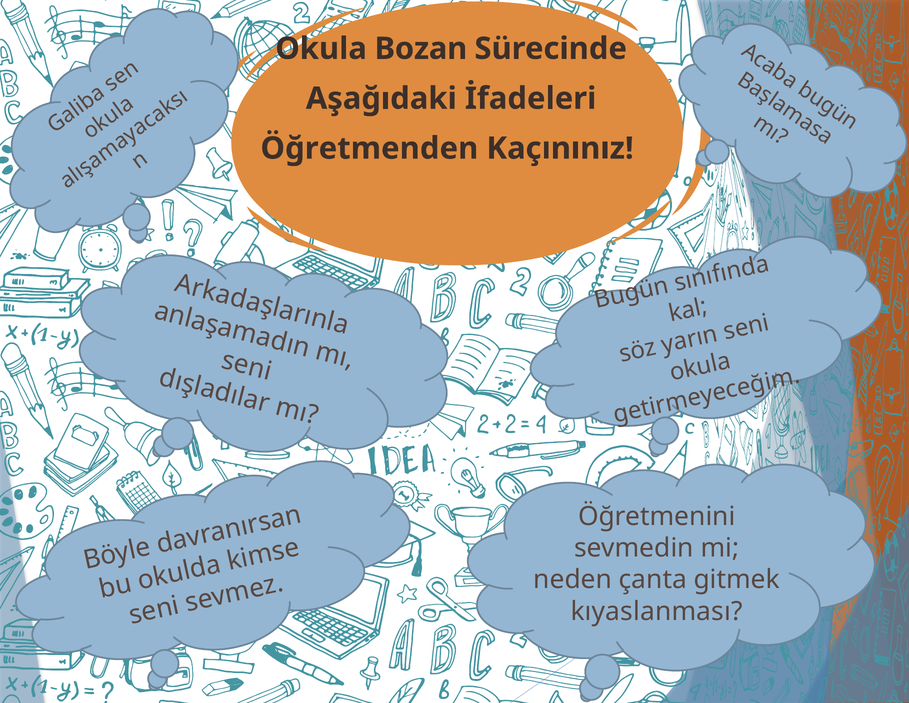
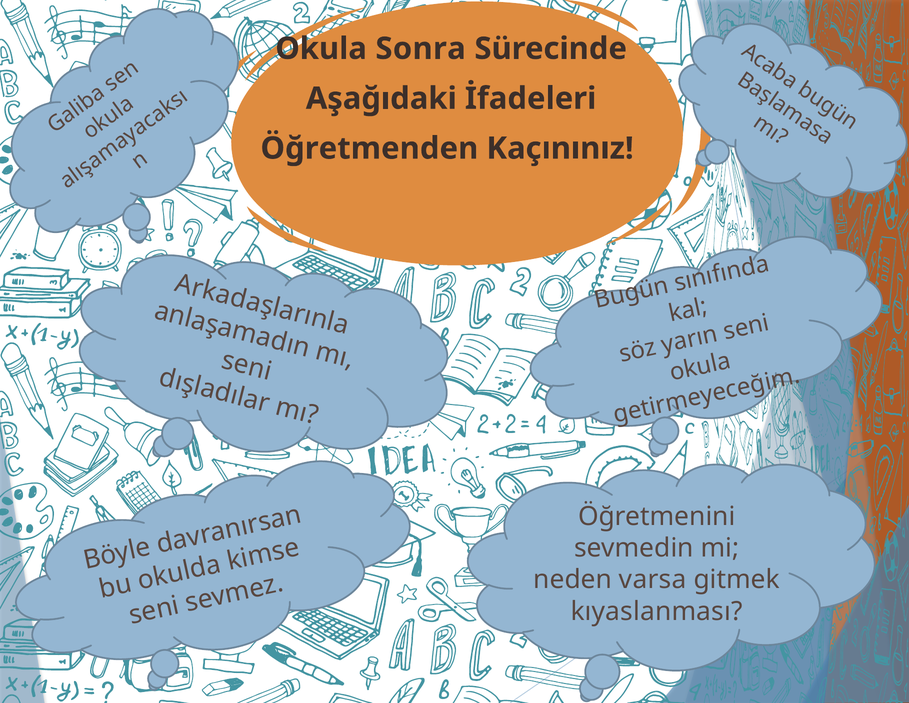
Bozan: Bozan -> Sonra (421, 49)
çanta: çanta -> varsa (653, 579)
